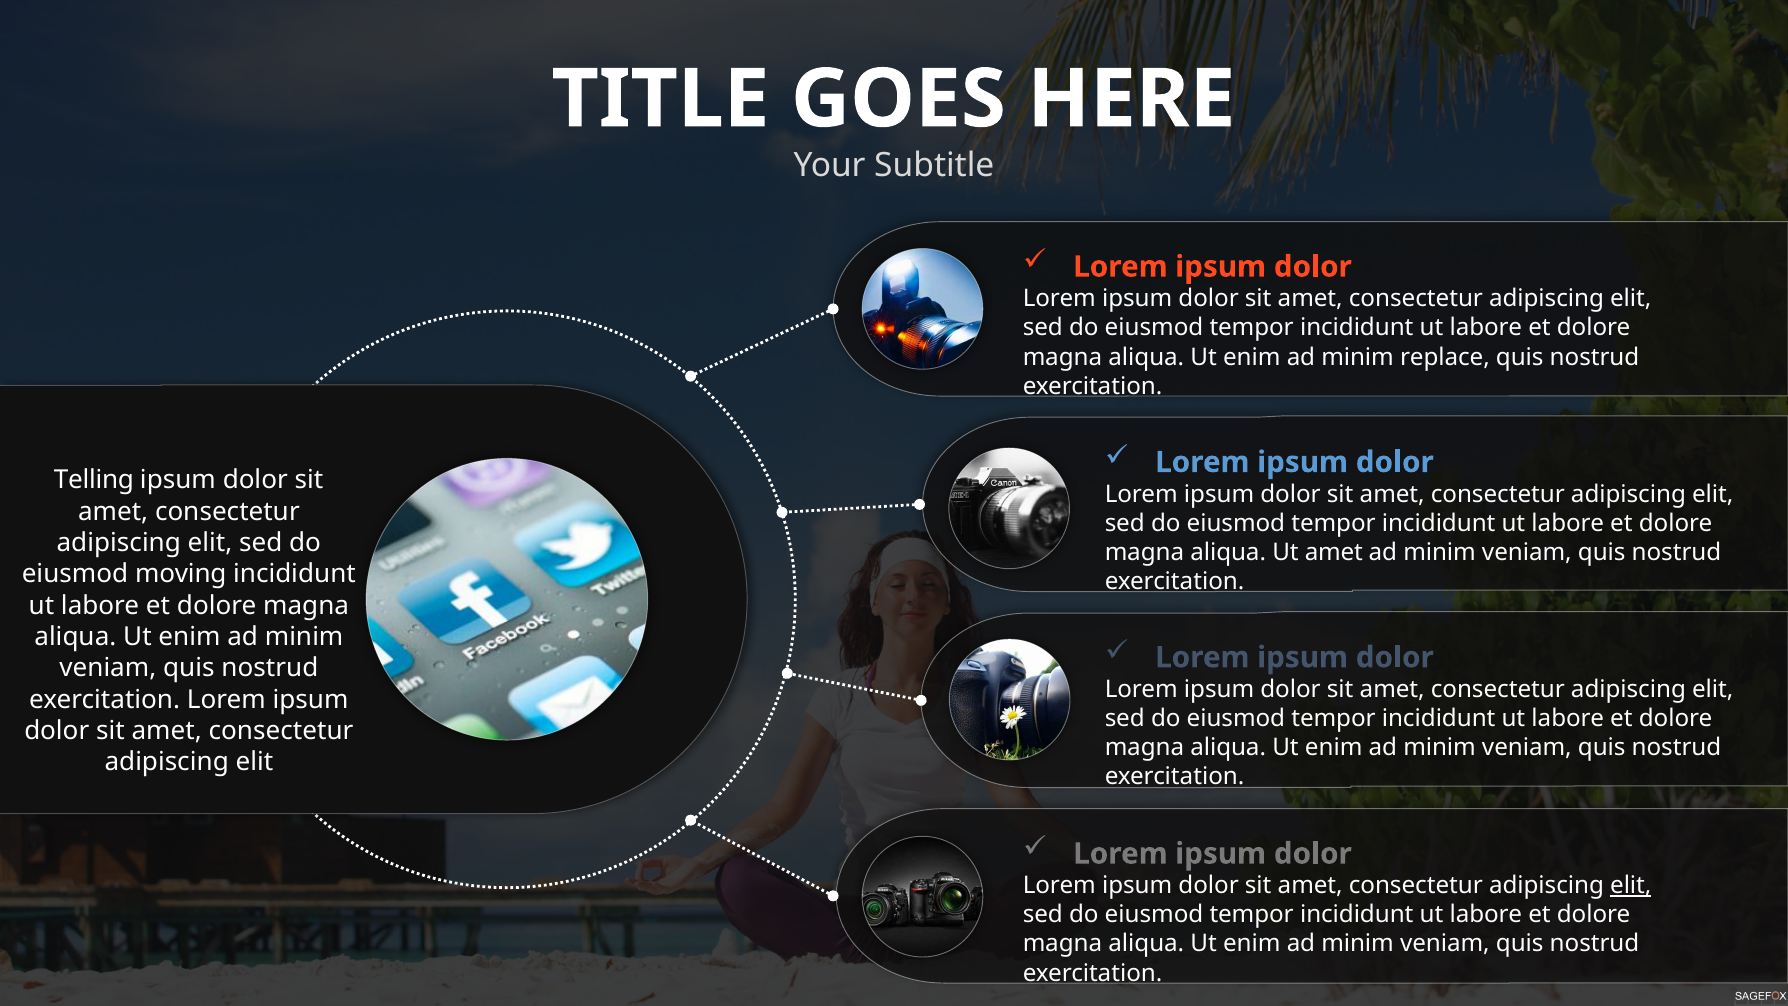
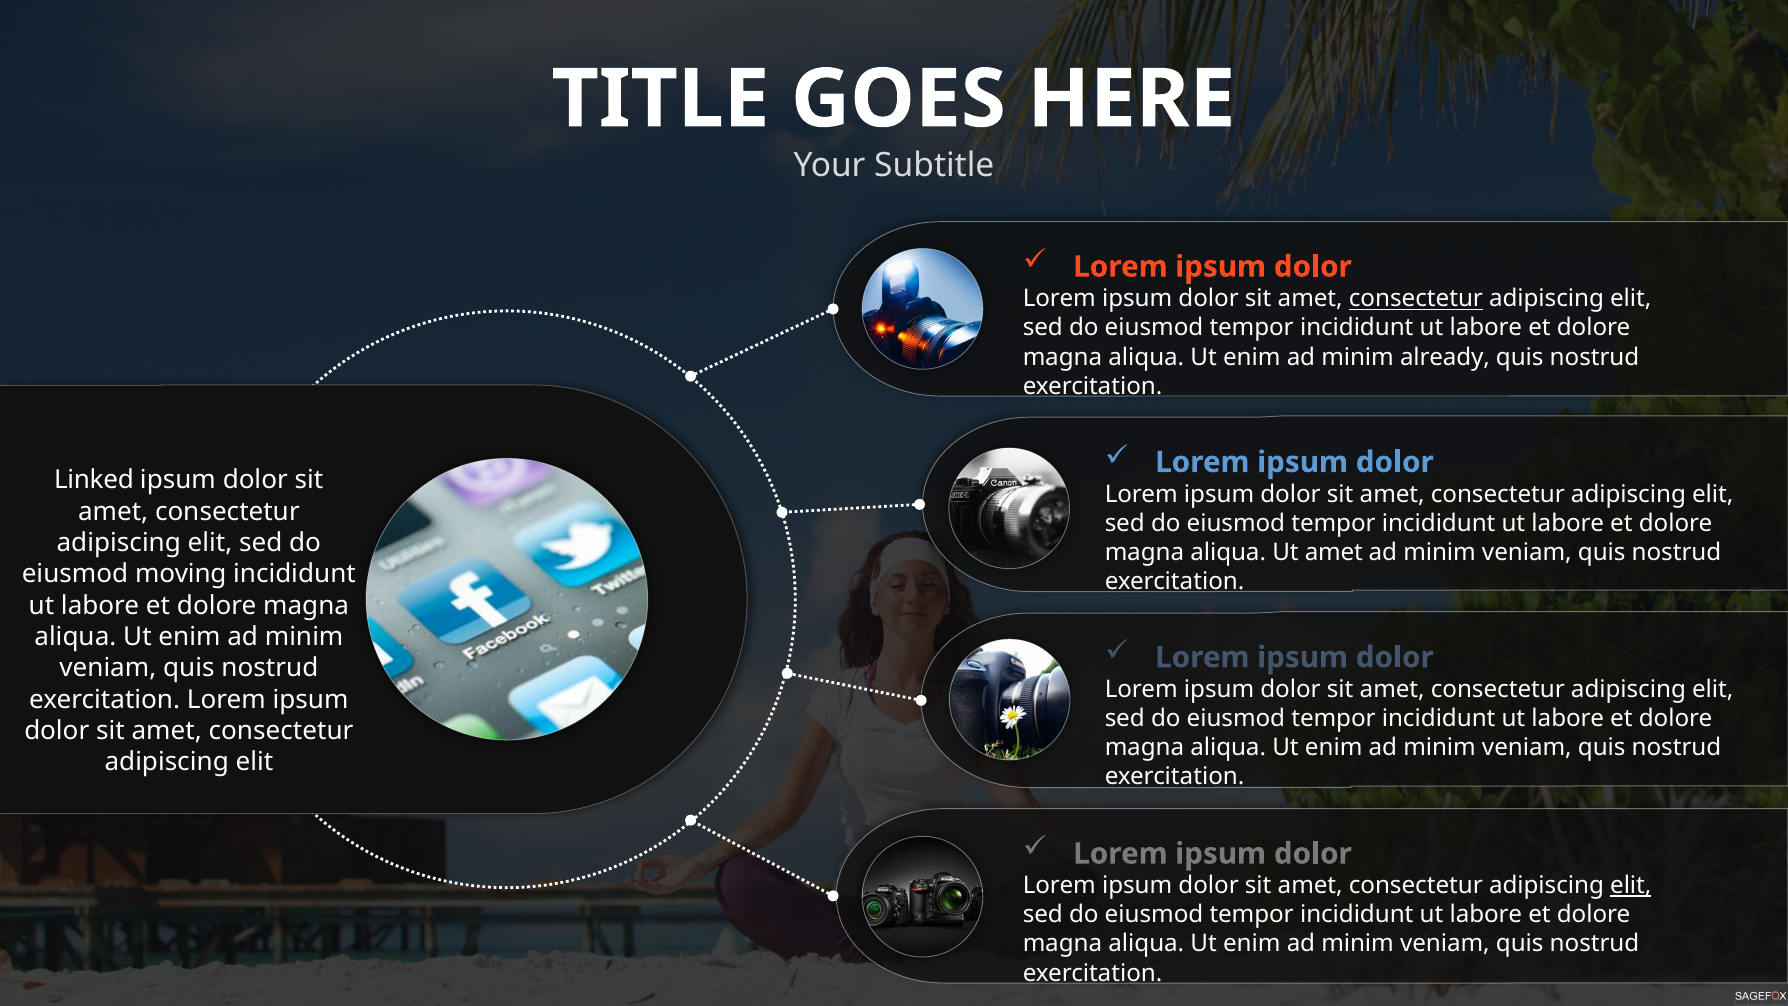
consectetur underline: none -> present (1416, 299)
replace: replace -> already (1445, 357)
Telling: Telling -> Linked (94, 480)
